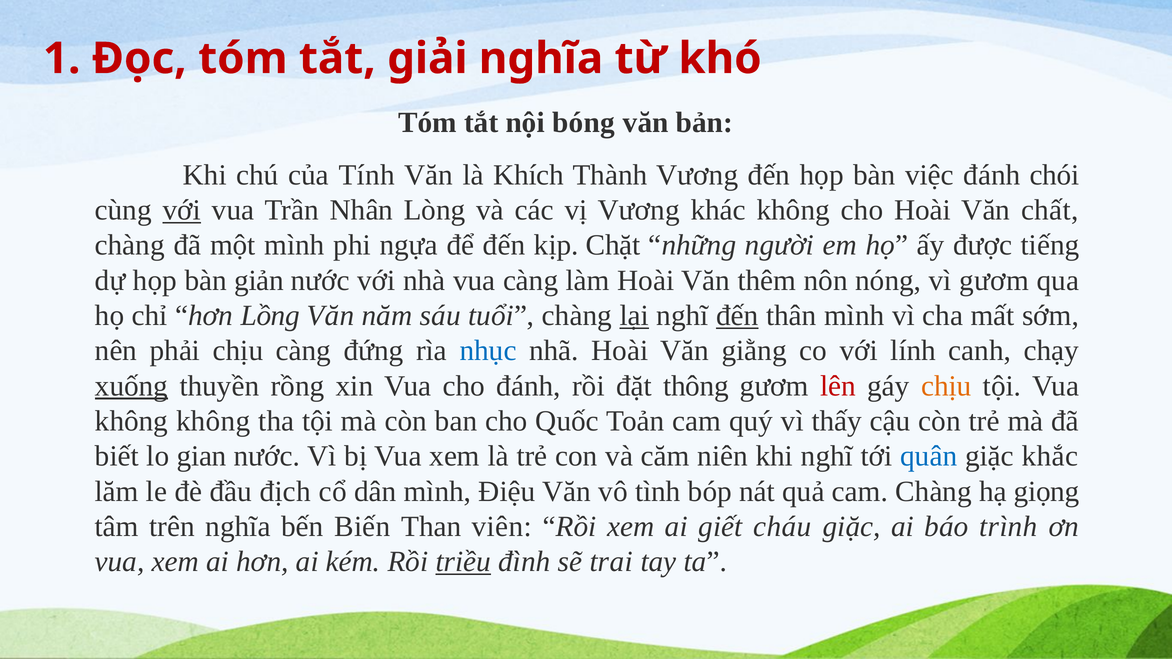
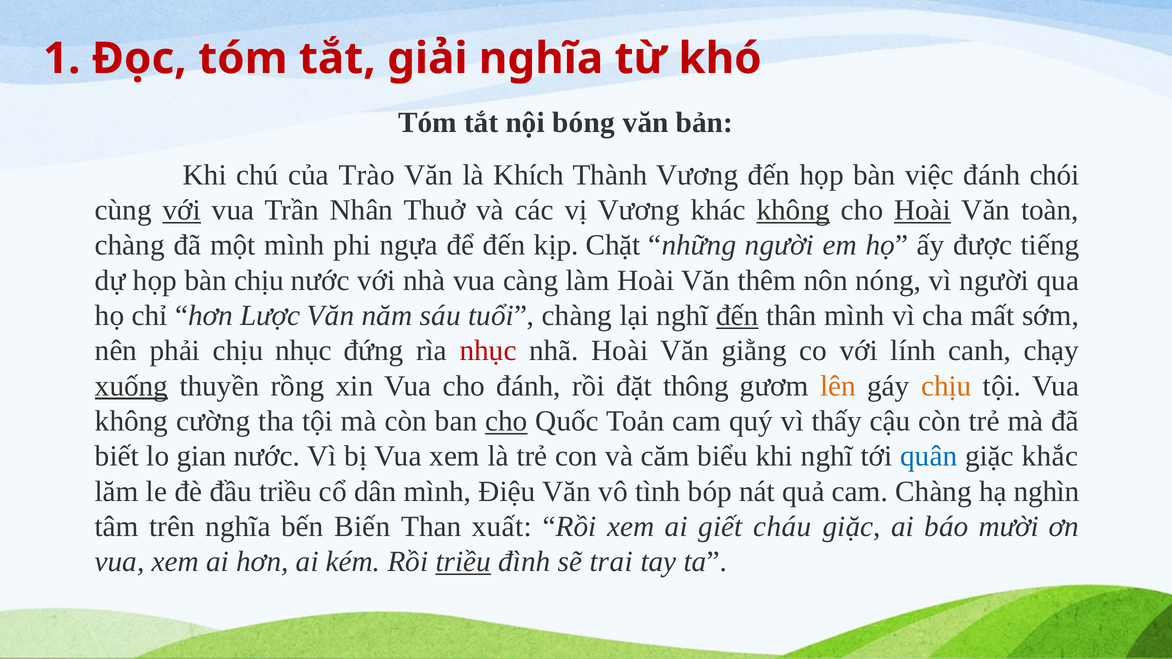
Tính: Tính -> Trào (367, 175)
Lòng: Lòng -> Thuở (435, 210)
không underline: none -> present (793, 210)
Hoài underline: none -> present (923, 210)
chất: chất -> toàn (1050, 210)
bàn giản: giản -> chịu (259, 281)
vì gươm: gươm -> người (994, 281)
Lồng: Lồng -> Lược (270, 316)
lại underline: present -> none (634, 316)
chịu càng: càng -> nhục (304, 351)
nhục colour: blue -> red (488, 351)
lên colour: red -> orange (838, 386)
không không: không -> cường (213, 421)
cho underline: none -> present (506, 421)
niên: niên -> biểu (723, 456)
đầu địch: địch -> triều (285, 492)
giọng: giọng -> nghìn (1047, 492)
viên: viên -> xuất (502, 527)
trình: trình -> mười (1009, 527)
